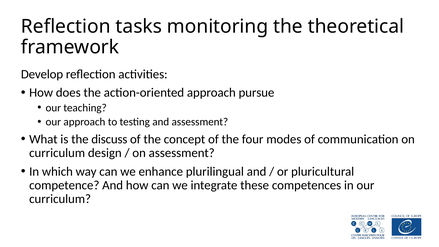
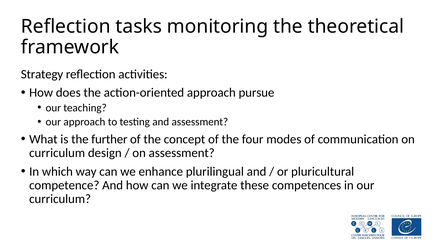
Develop: Develop -> Strategy (42, 74)
discuss: discuss -> further (109, 139)
